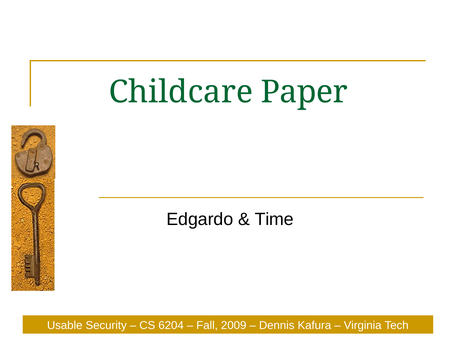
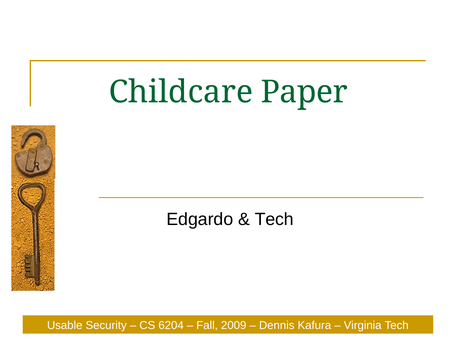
Time: Time -> Tech (274, 219)
